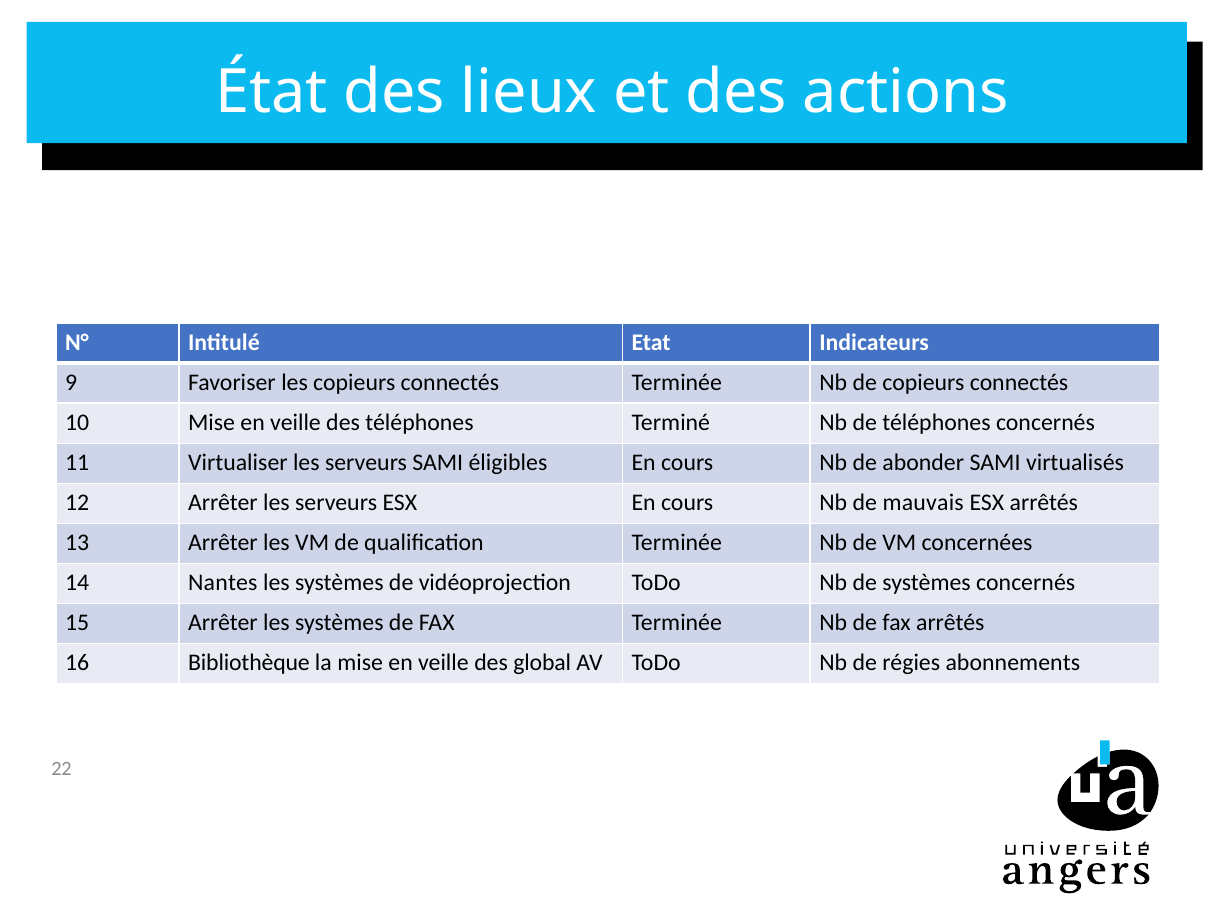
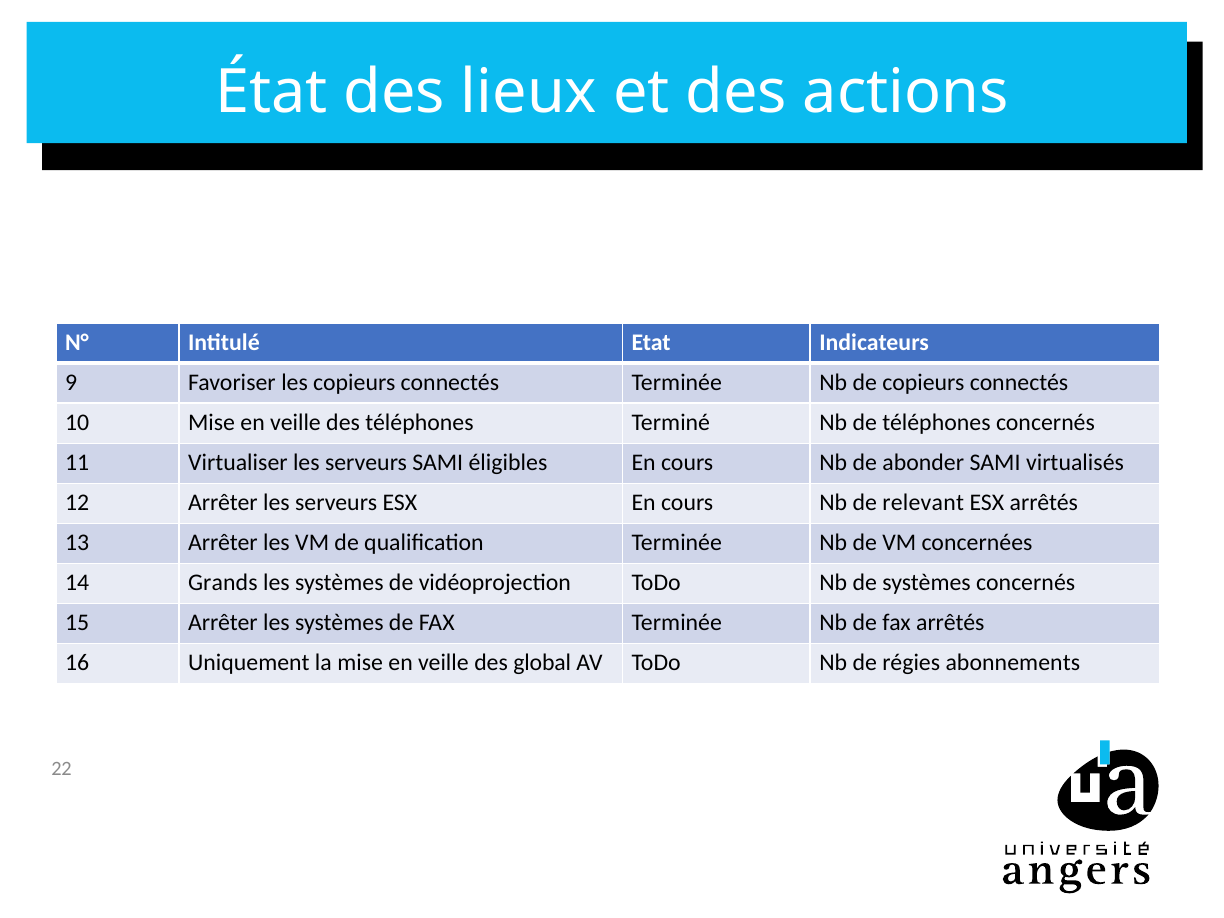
mauvais: mauvais -> relevant (923, 503)
Nantes: Nantes -> Grands (223, 583)
Bibliothèque: Bibliothèque -> Uniquement (249, 663)
